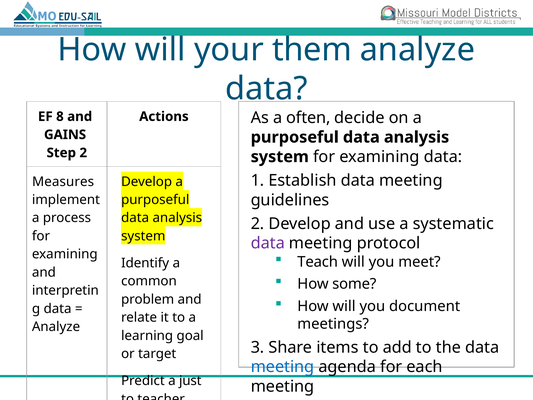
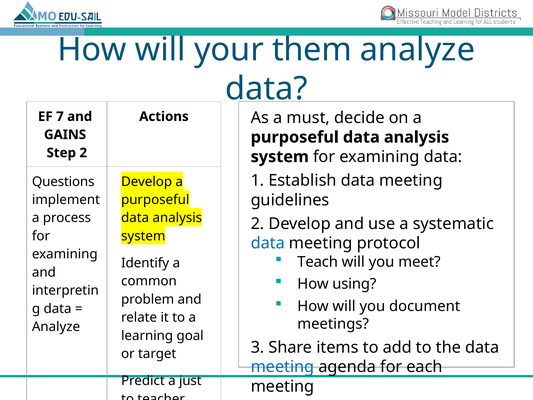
often: often -> must (308, 118)
8: 8 -> 7 (60, 116)
Measures: Measures -> Questions (63, 182)
data colour: purple -> blue (268, 243)
some: some -> using (354, 284)
